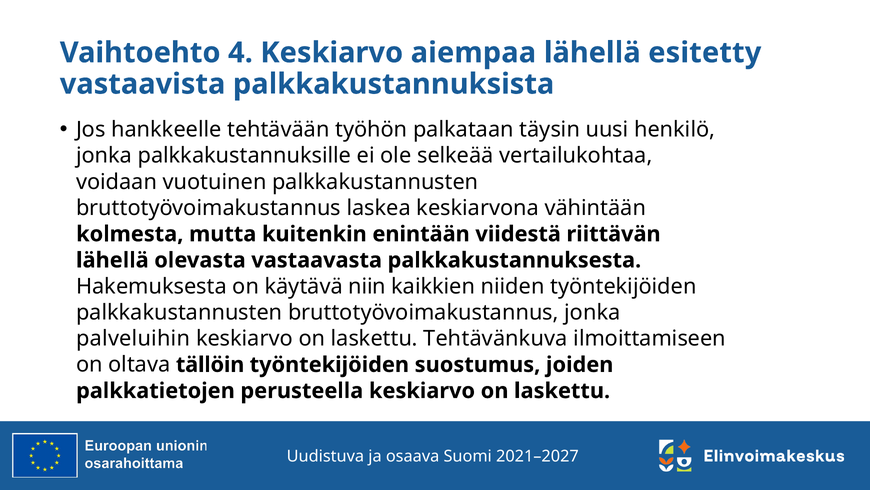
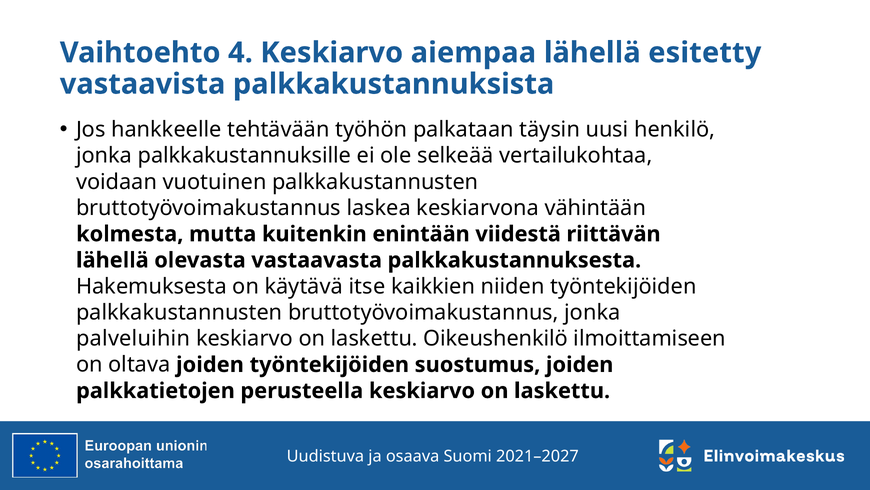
niin: niin -> itse (367, 286)
Tehtävänkuva: Tehtävänkuva -> Oikeushenkilö (496, 338)
oltava tällöin: tällöin -> joiden (210, 364)
